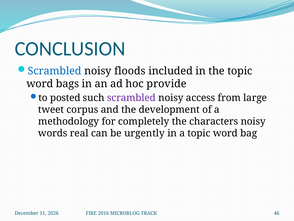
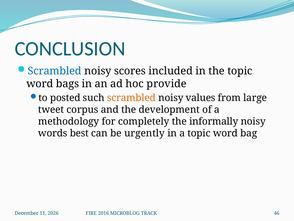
floods: floods -> scores (130, 71)
scrambled colour: purple -> orange (131, 98)
access: access -> values (201, 98)
characters: characters -> informally (214, 121)
real: real -> best (79, 133)
